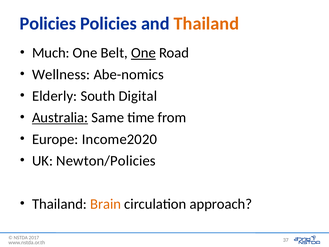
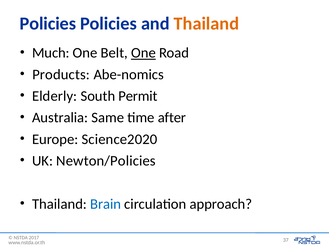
Wellness: Wellness -> Products (61, 74)
Digital: Digital -> Permit (138, 96)
Australia underline: present -> none (60, 118)
from: from -> after (172, 118)
Income2020: Income2020 -> Science2020 (119, 139)
Brain colour: orange -> blue (106, 204)
